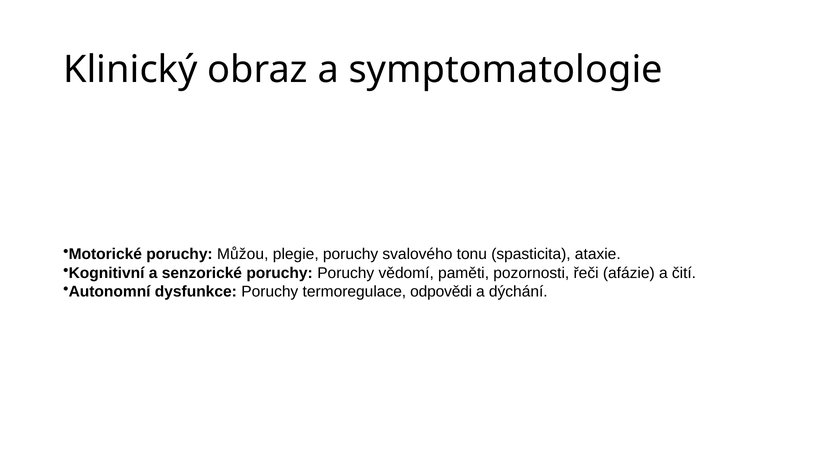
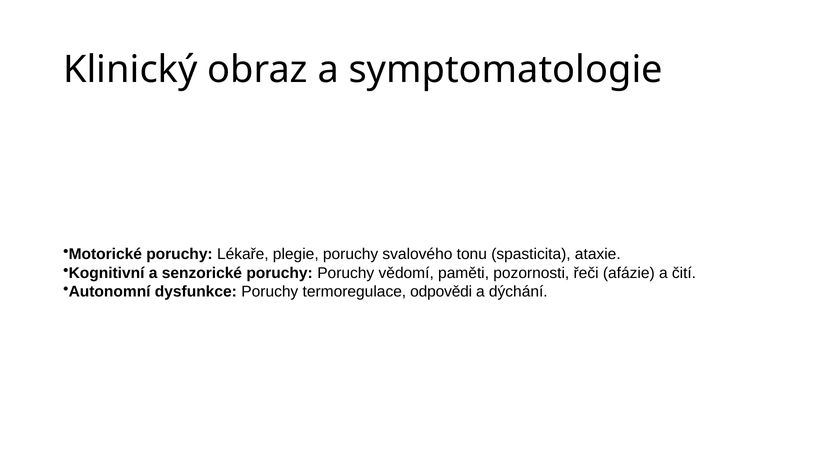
Můžou: Můžou -> Lékaře (243, 254)
